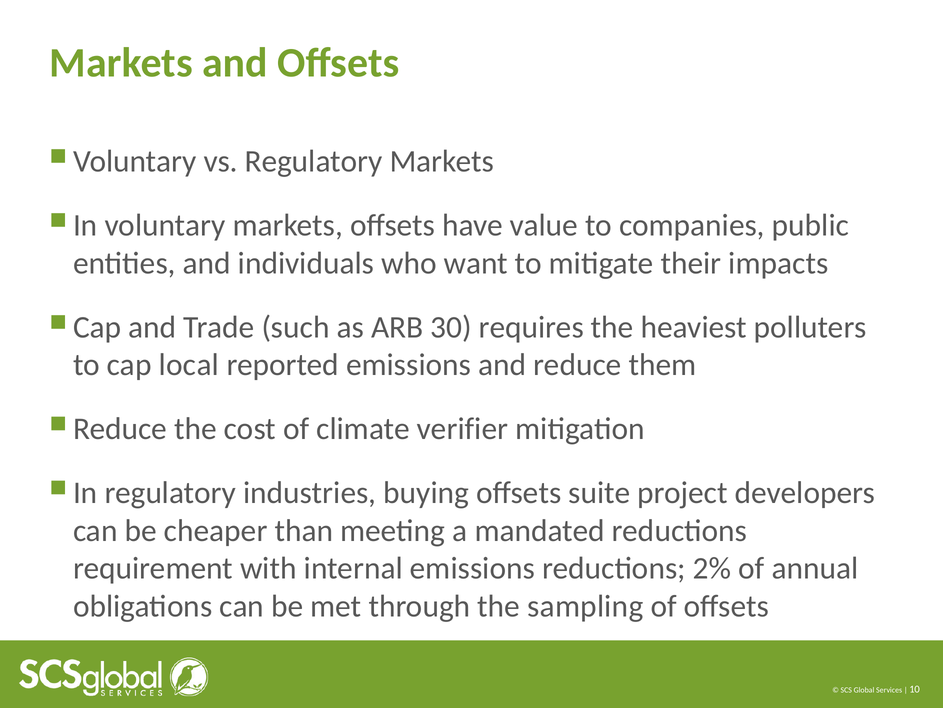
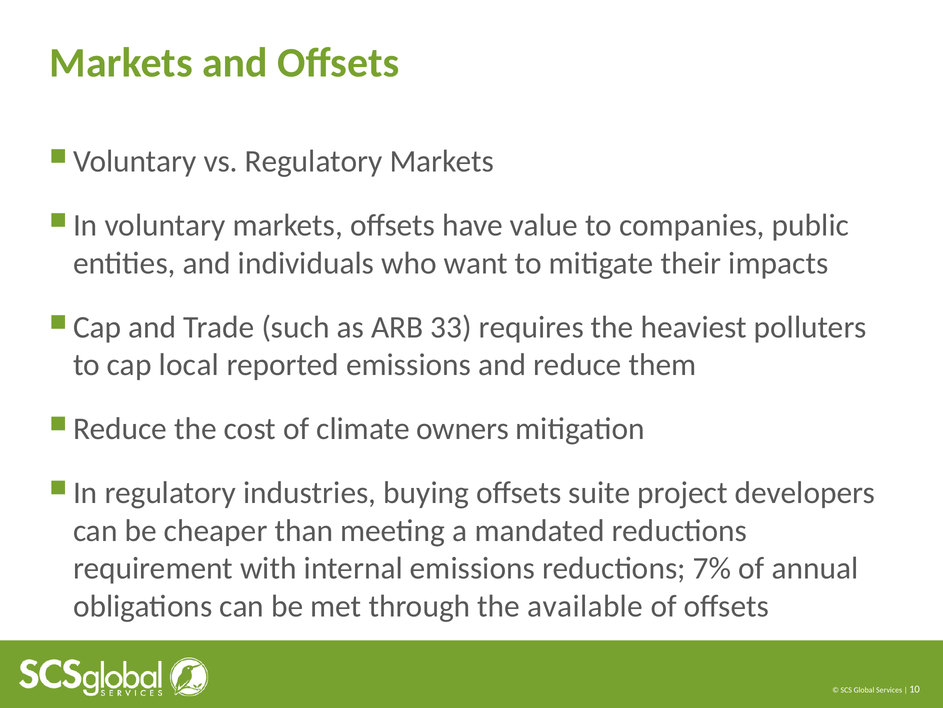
30: 30 -> 33 (451, 327)
verifier: verifier -> owners (463, 429)
2%: 2% -> 7% (712, 568)
sampling: sampling -> available (585, 606)
